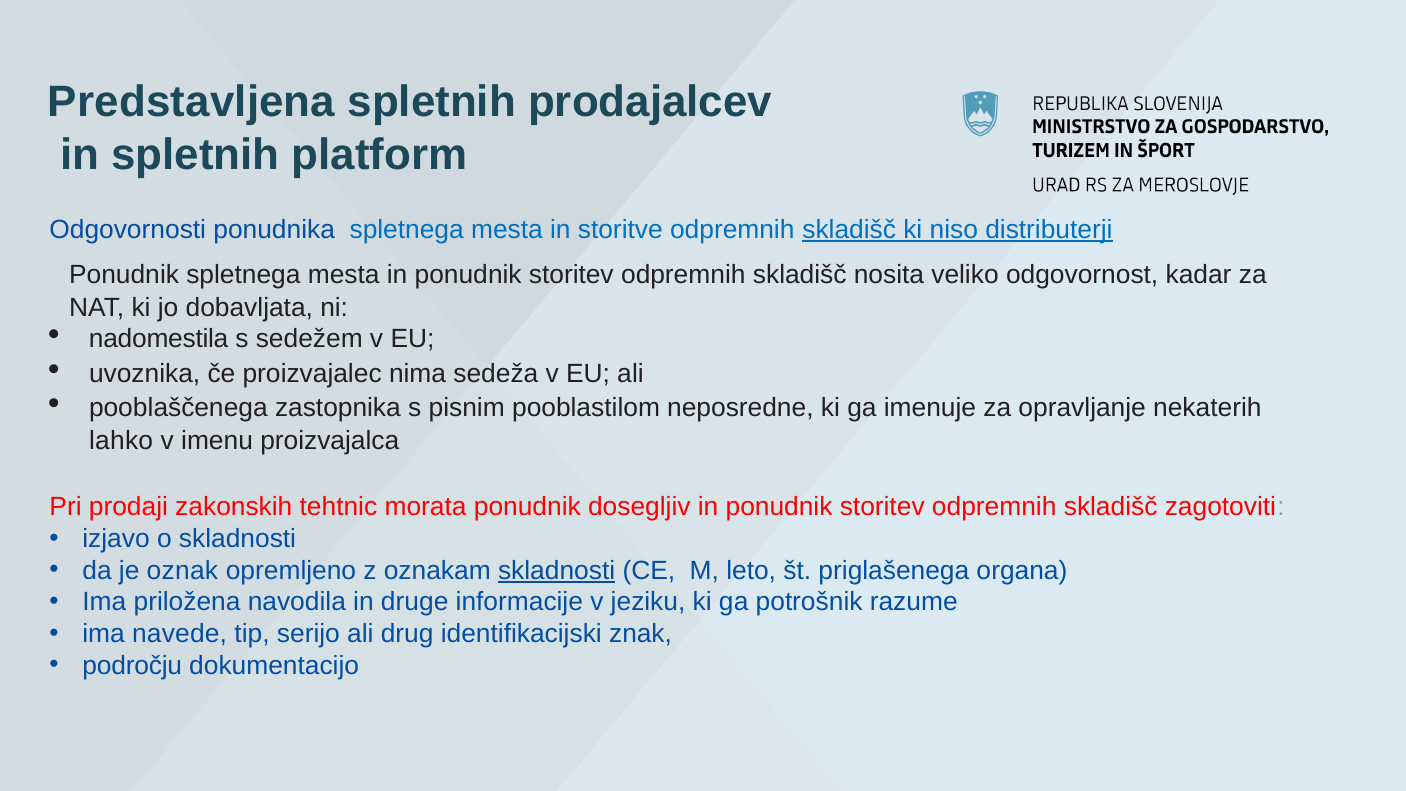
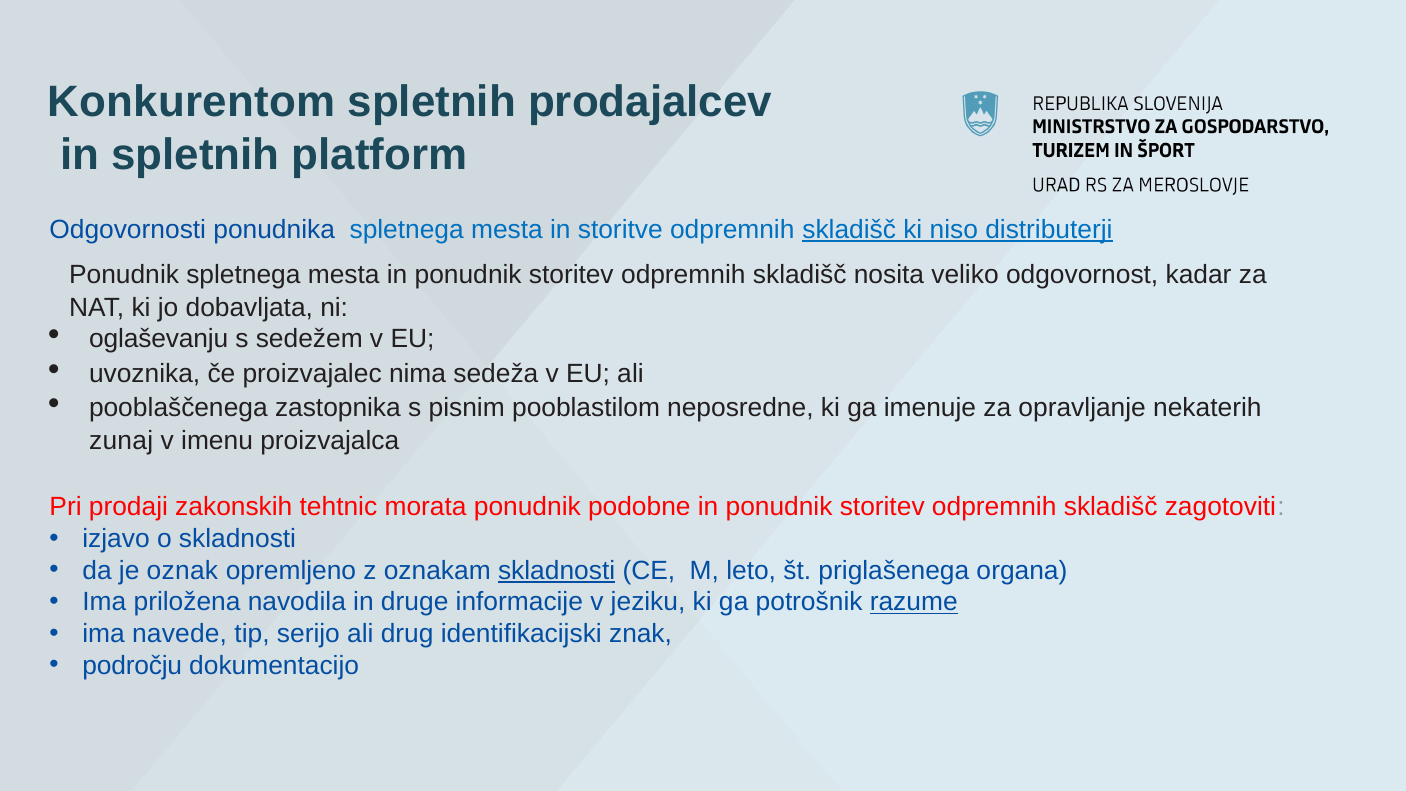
Predstavljena: Predstavljena -> Konkurentom (192, 102)
nadomestila: nadomestila -> oglaševanju (159, 339)
lahko: lahko -> zunaj (121, 441)
dosegljiv: dosegljiv -> podobne (639, 507)
razume underline: none -> present (914, 602)
